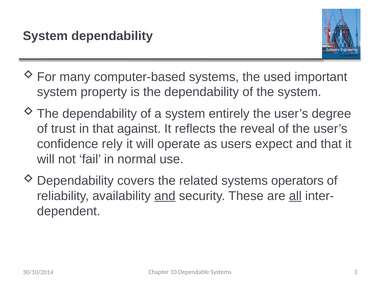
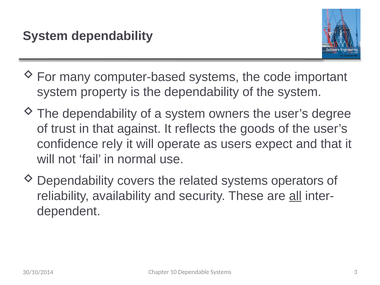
used: used -> code (277, 77)
entirely: entirely -> owners (229, 114)
reveal: reveal -> goods (257, 129)
and underline: present -> none (165, 196)
